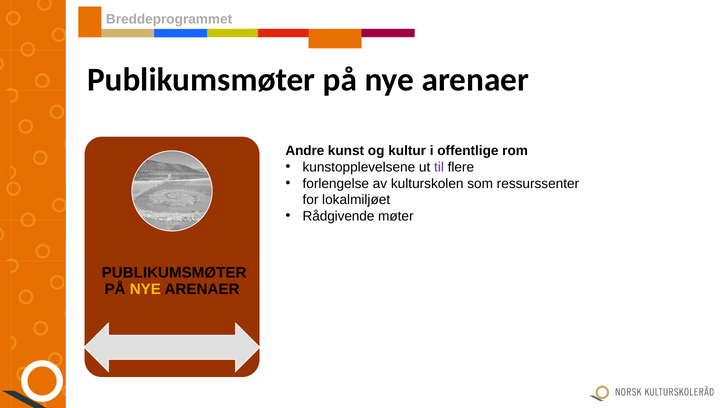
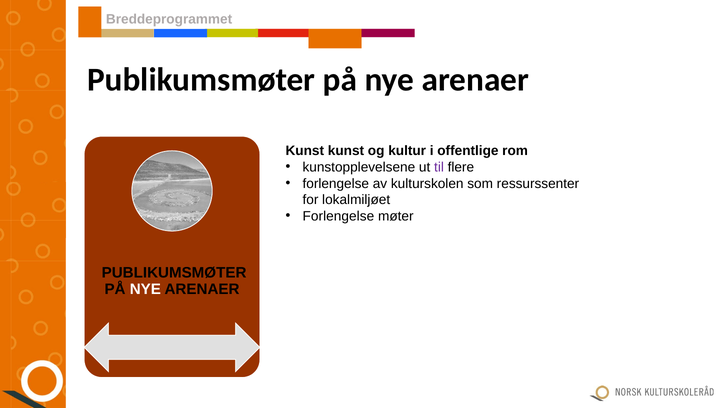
Andre: Andre -> Kunst (305, 151)
Rådgivende: Rådgivende -> Forlengelse (338, 216)
NYE colour: yellow -> white (145, 289)
